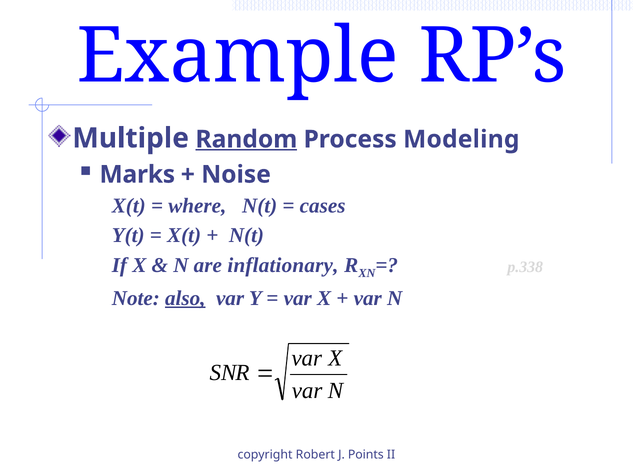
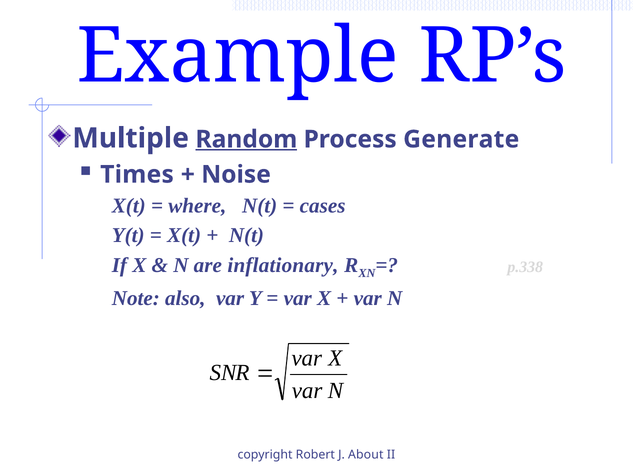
Modeling: Modeling -> Generate (461, 139)
Marks: Marks -> Times (137, 174)
also underline: present -> none (185, 298)
Points: Points -> About (366, 454)
